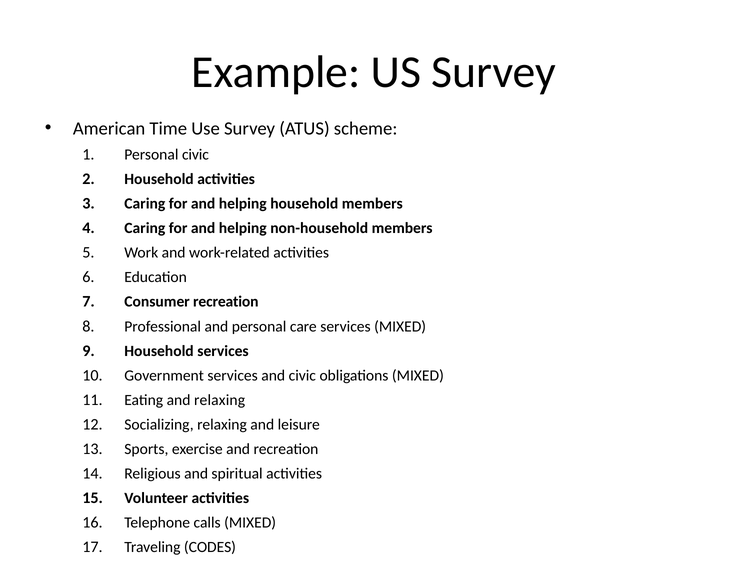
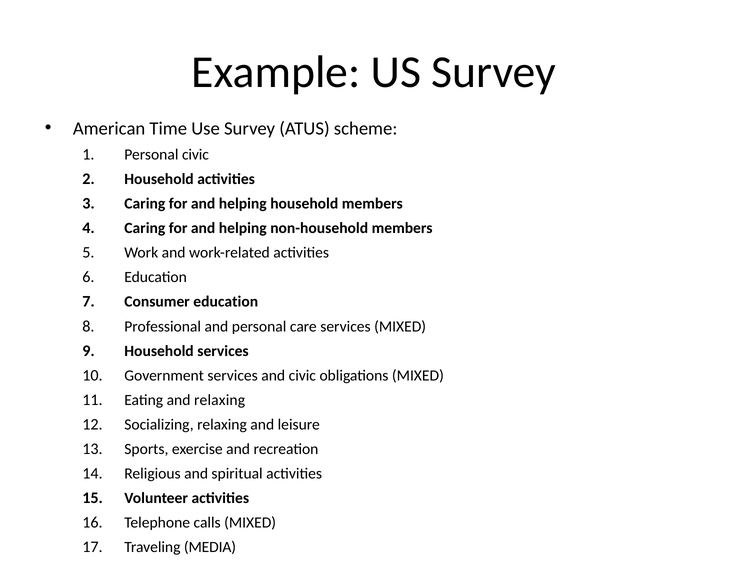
Consumer recreation: recreation -> education (226, 302)
CODES: CODES -> MEDIA (210, 547)
